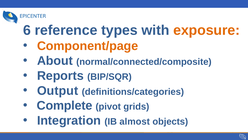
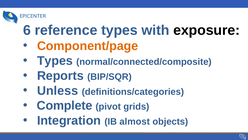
exposure colour: orange -> black (207, 30)
About: About -> Types (55, 61)
Output: Output -> Unless (58, 90)
